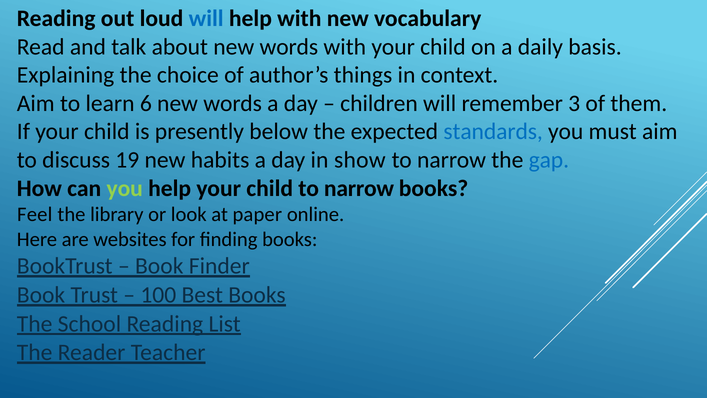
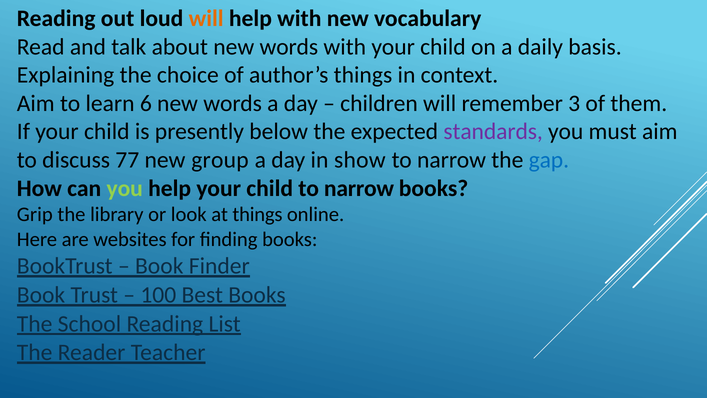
will colour: blue -> orange (206, 18)
standards colour: blue -> purple (493, 132)
19: 19 -> 77 (127, 160)
habits: habits -> group (220, 160)
Feel: Feel -> Grip (35, 214)
at paper: paper -> things (257, 214)
